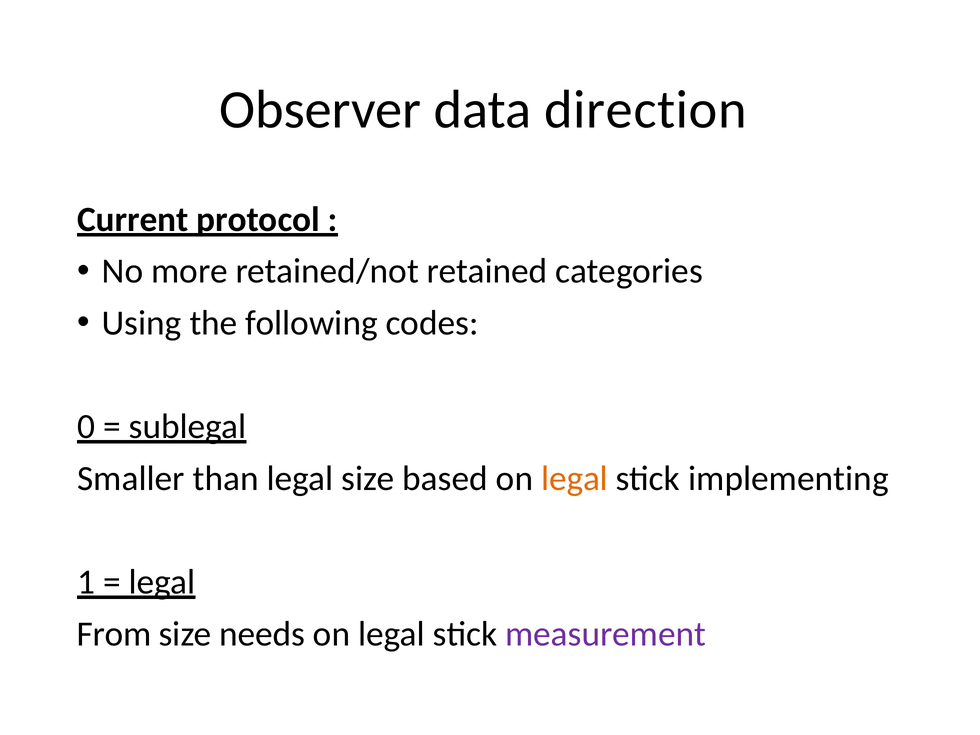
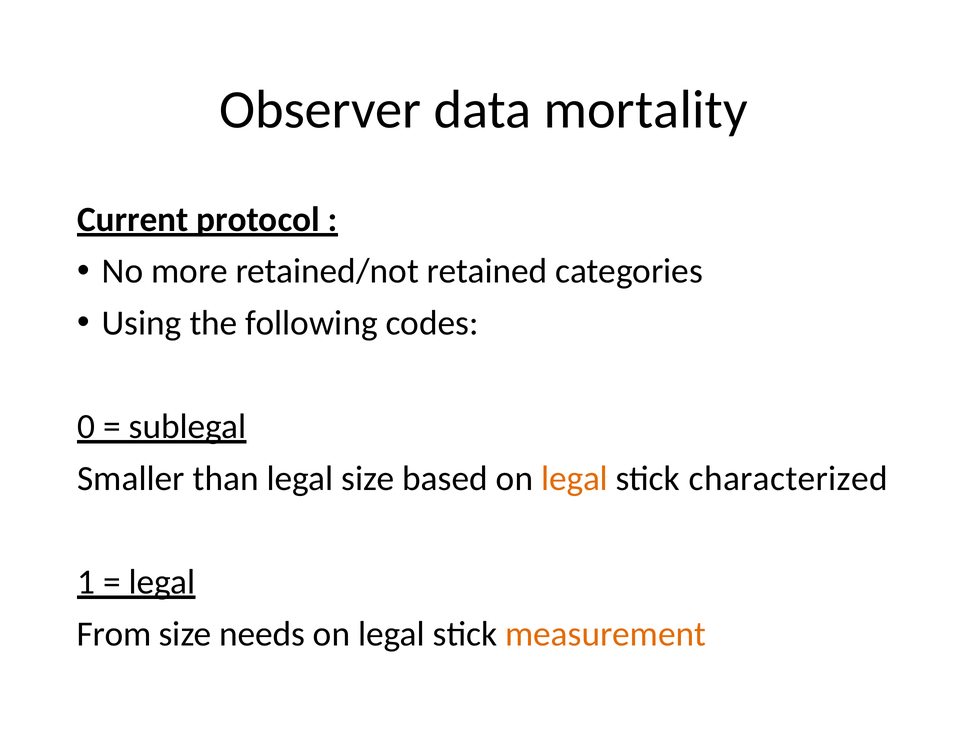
direction: direction -> mortality (646, 110)
implementing: implementing -> characterized (788, 479)
measurement colour: purple -> orange (606, 634)
